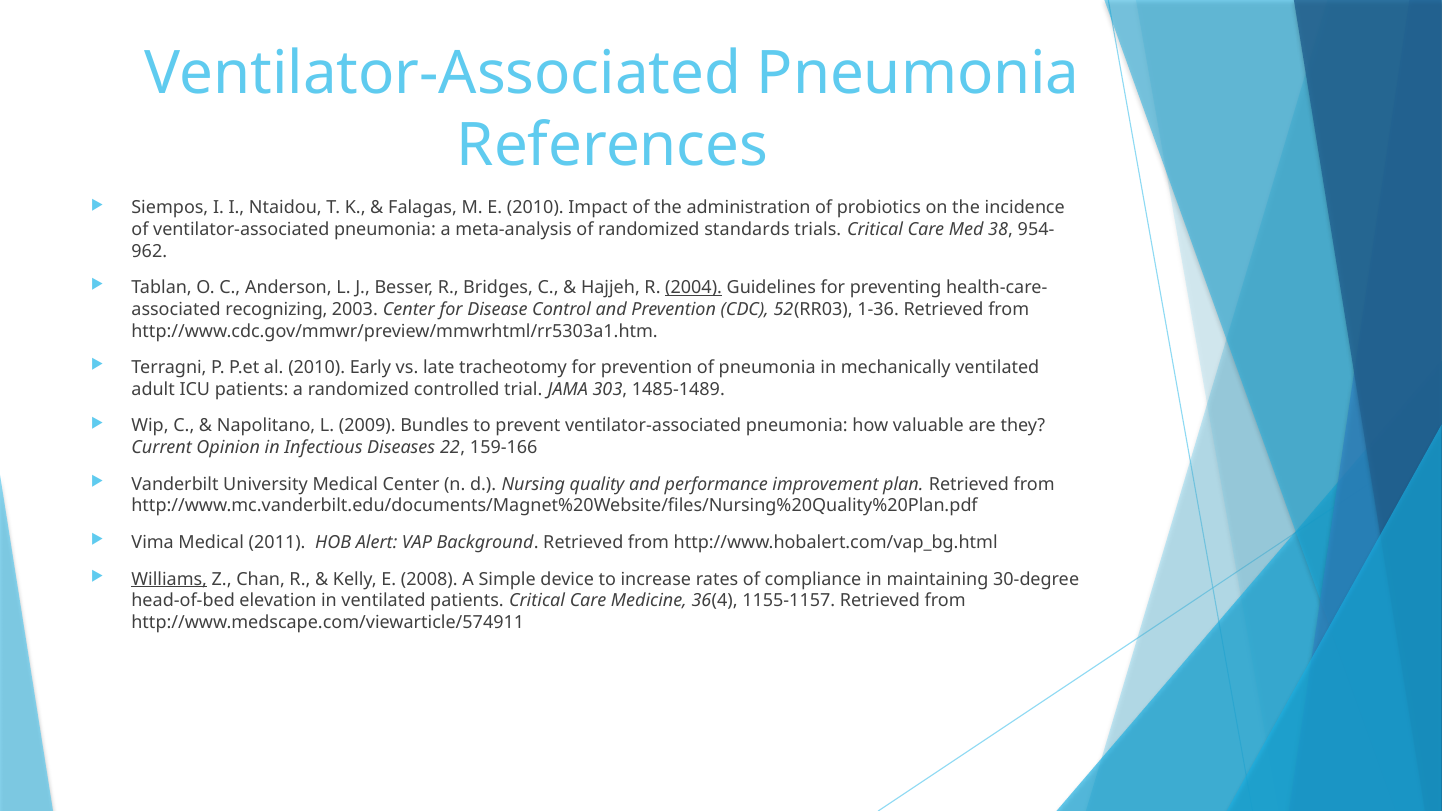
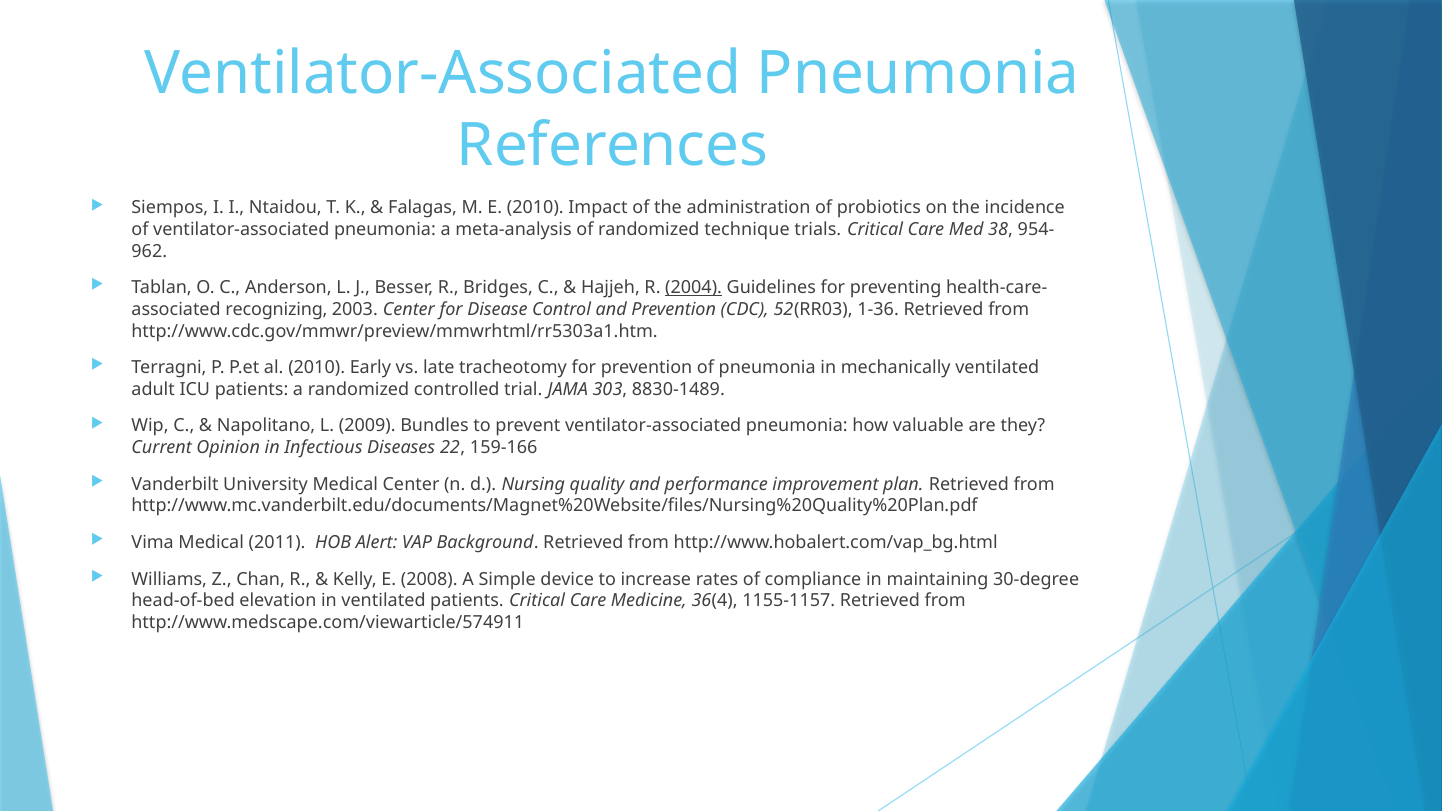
standards: standards -> technique (747, 230)
1485-1489: 1485-1489 -> 8830-1489 (678, 389)
Williams underline: present -> none (169, 579)
